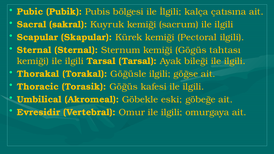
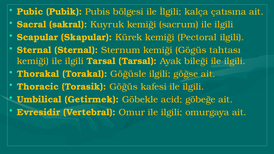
Akromeal: Akromeal -> Getirmek (92, 100)
eski: eski -> acid (172, 100)
